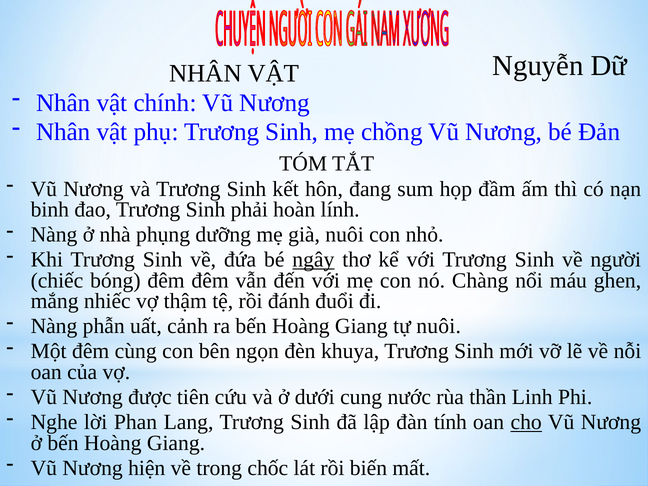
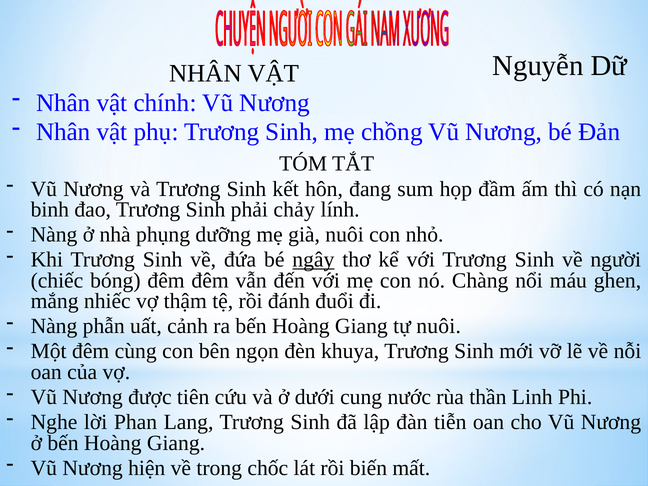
hoàn: hoàn -> chảy (294, 210)
tính: tính -> tiễn (450, 422)
cho underline: present -> none (526, 422)
